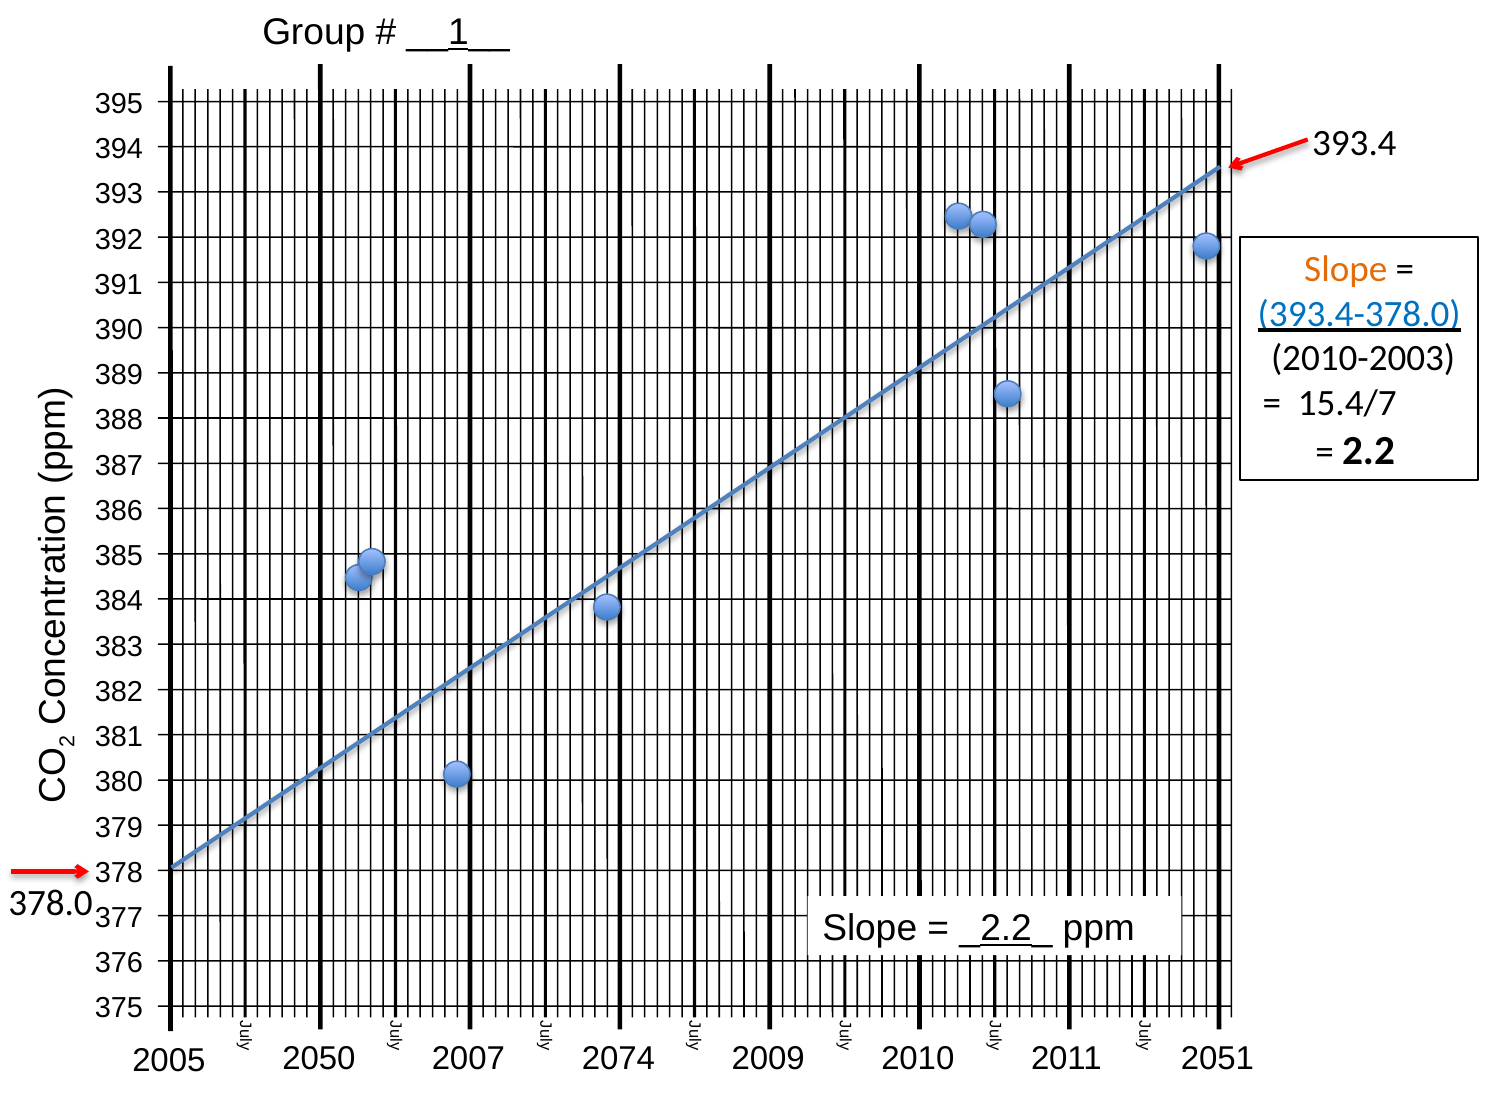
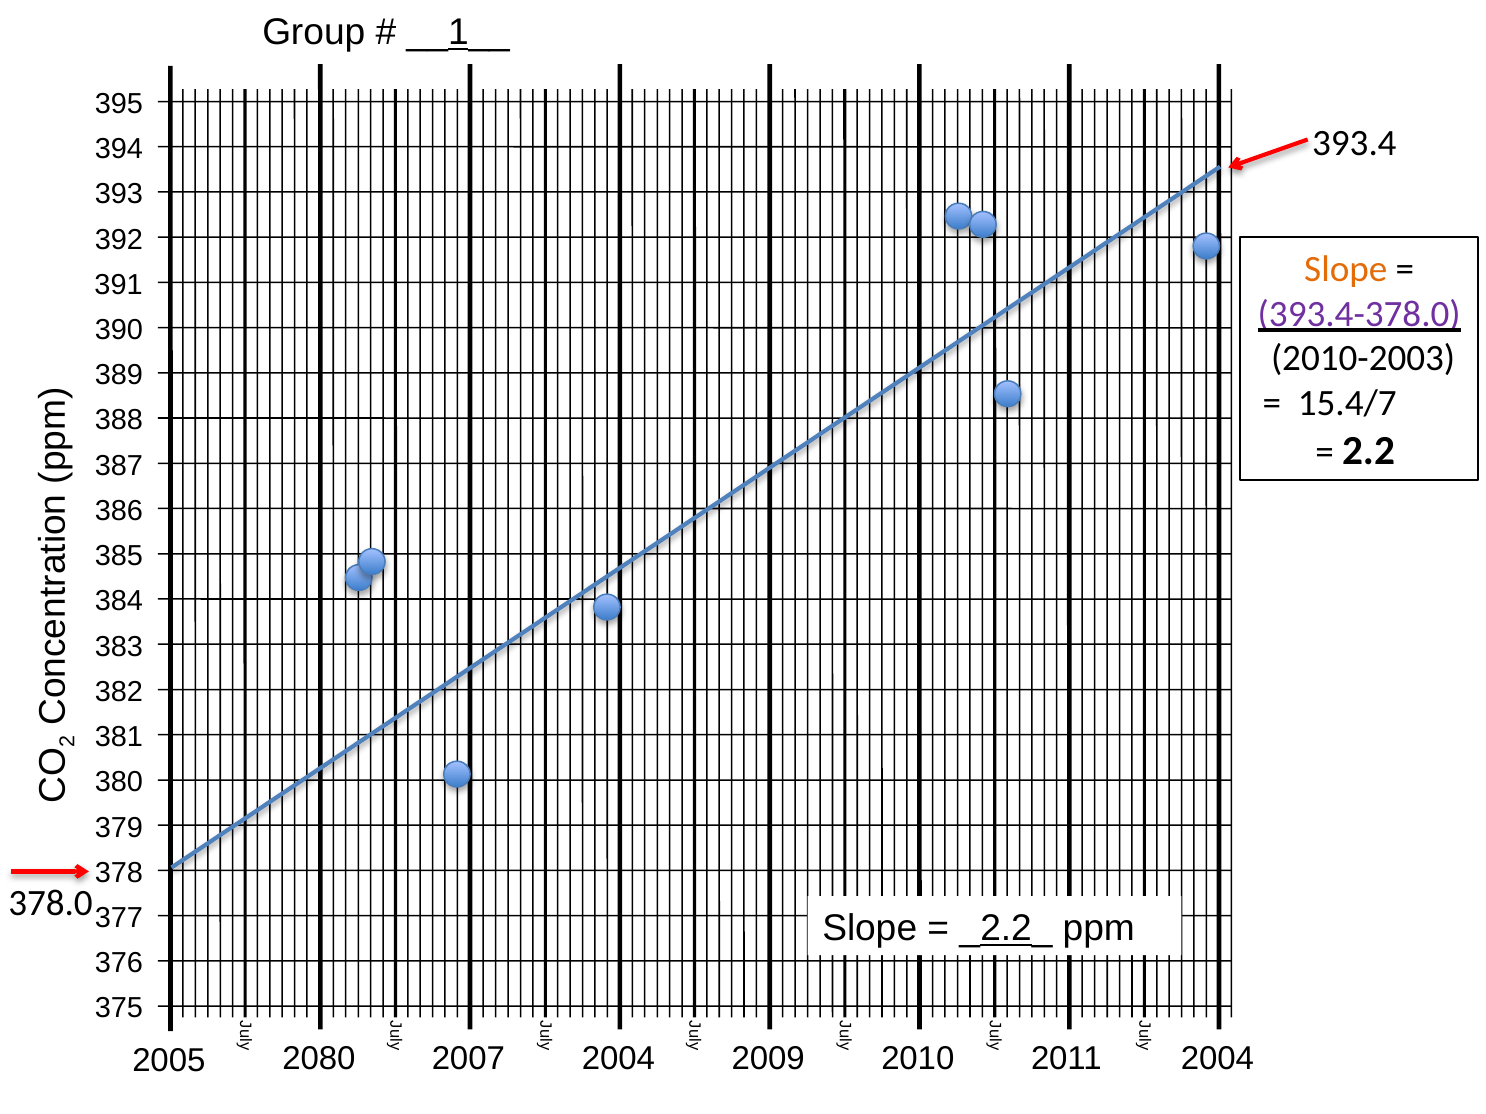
393.4-378.0 colour: blue -> purple (1359, 314)
2050: 2050 -> 2080 (319, 1059)
2007 2074: 2074 -> 2004 (618, 1059)
2011 2051: 2051 -> 2004 (1217, 1059)
